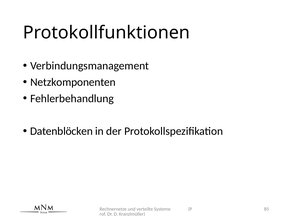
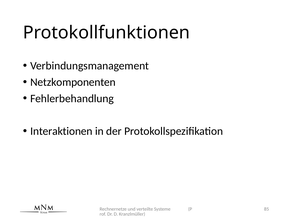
Datenblöcken: Datenblöcken -> Interaktionen (61, 131)
